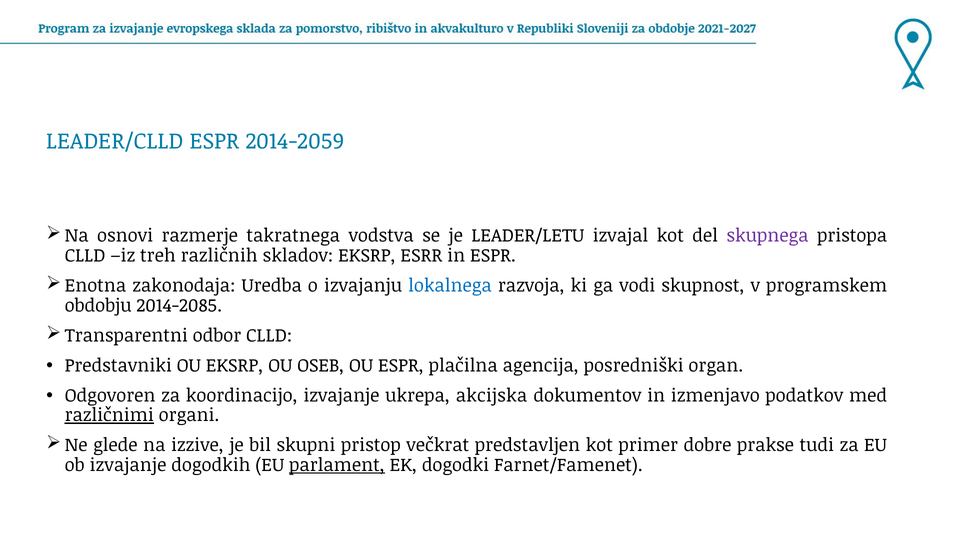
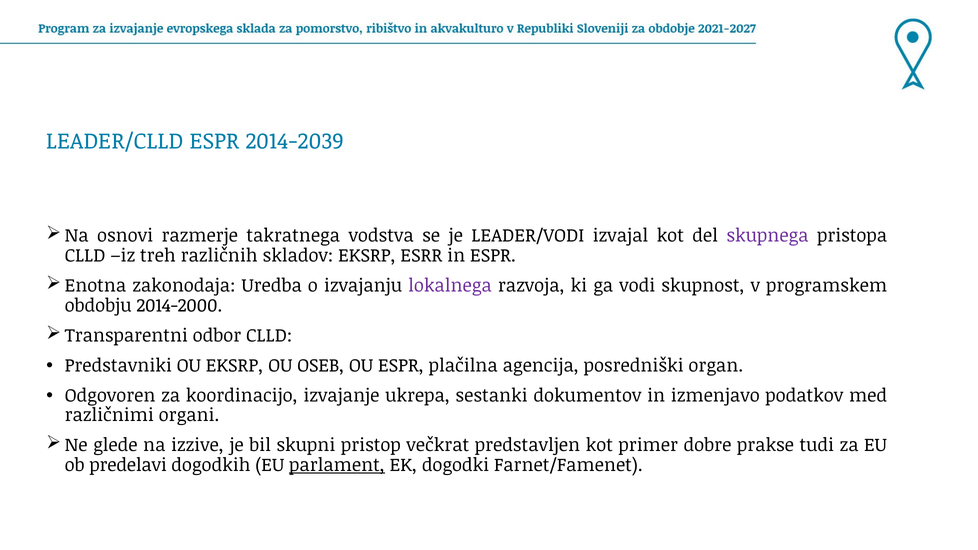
2014-2059: 2014-2059 -> 2014-2039 (295, 142)
LEADER/LETU: LEADER/LETU -> LEADER/VODI (528, 236)
lokalnega colour: blue -> purple (450, 286)
2014-2085: 2014-2085 -> 2014-2000 (179, 306)
akcijska: akcijska -> sestanki (492, 396)
različnimi underline: present -> none (109, 415)
ob izvajanje: izvajanje -> predelavi (128, 465)
